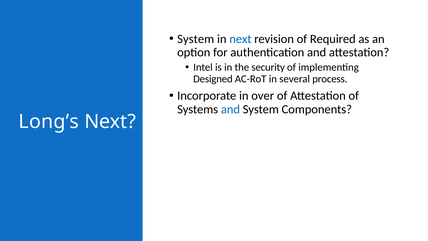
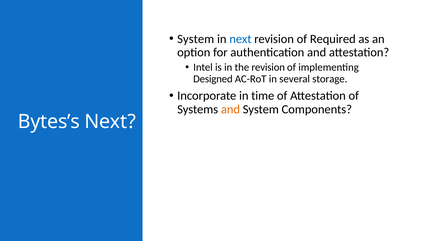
the security: security -> revision (268, 67)
process: process -> storage (330, 79)
over: over -> time (263, 96)
and colour: blue -> orange (230, 109)
Long’s: Long’s -> Bytes’s (49, 122)
